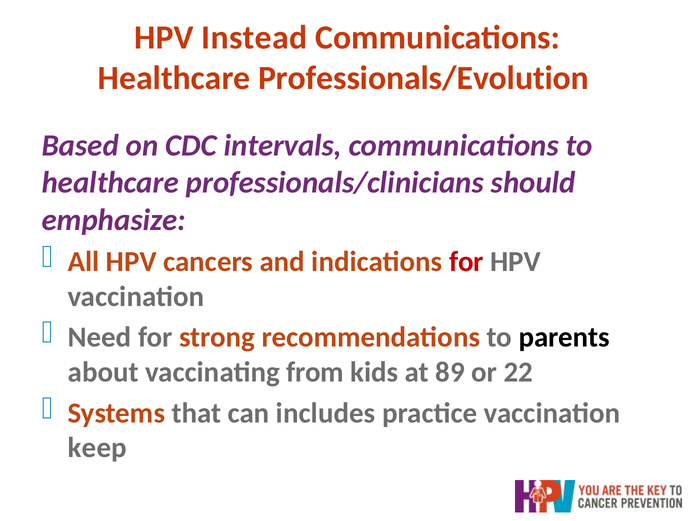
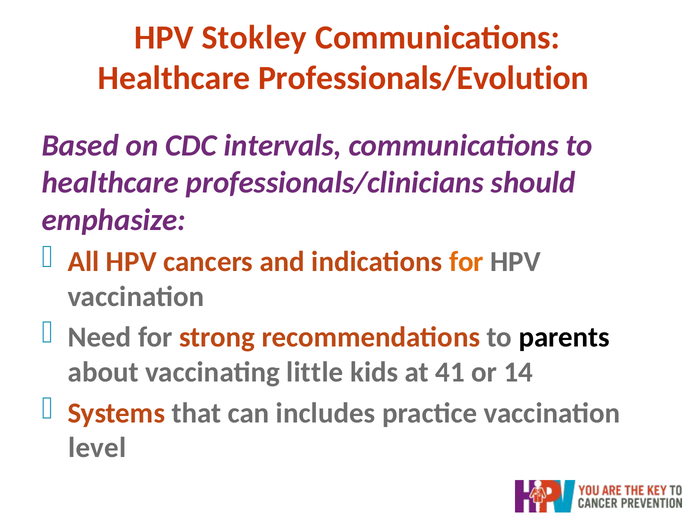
Instead: Instead -> Stokley (254, 38)
for colour: red -> orange (466, 262)
from: from -> little (315, 372)
89: 89 -> 41 (450, 372)
22: 22 -> 14 (518, 372)
keep: keep -> level (97, 448)
